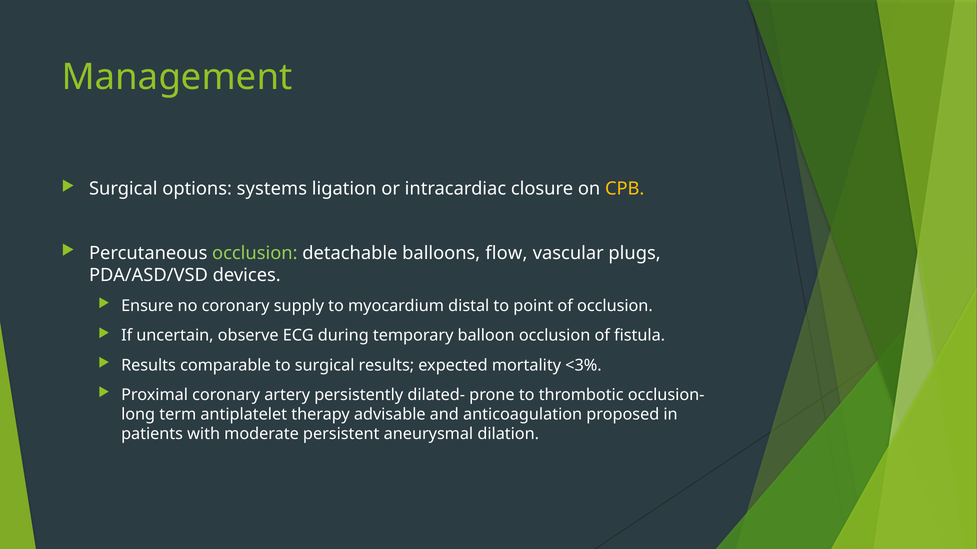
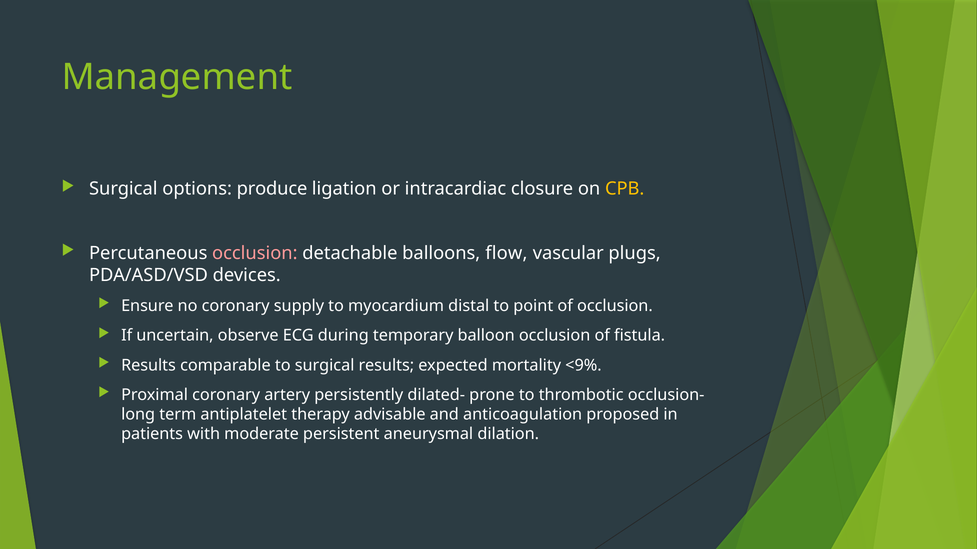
systems: systems -> produce (272, 189)
occlusion colour: light green -> pink (255, 253)
<3%: <3% -> <9% (583, 366)
